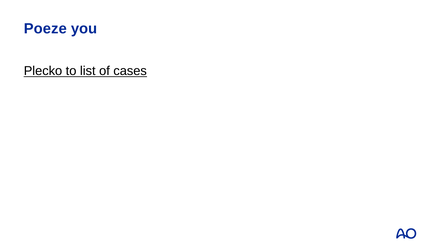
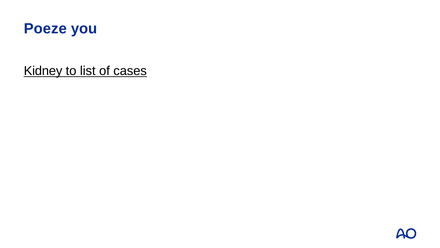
Plecko: Plecko -> Kidney (43, 71)
